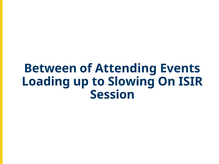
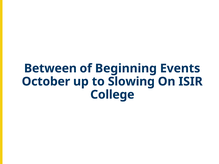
Attending: Attending -> Beginning (126, 68)
Loading: Loading -> October (46, 82)
Session: Session -> College (112, 95)
